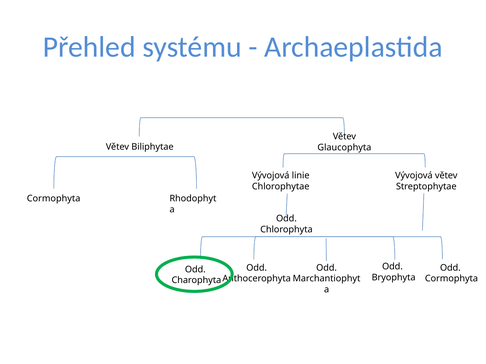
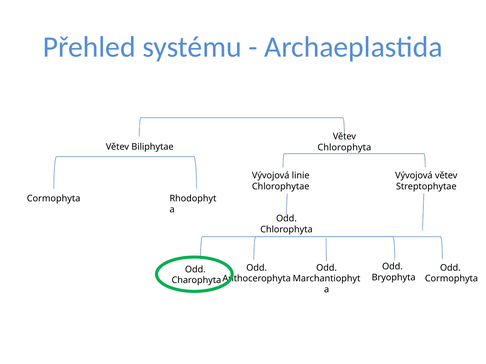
Glaucophyta: Glaucophyta -> Chlorophyta (344, 148)
